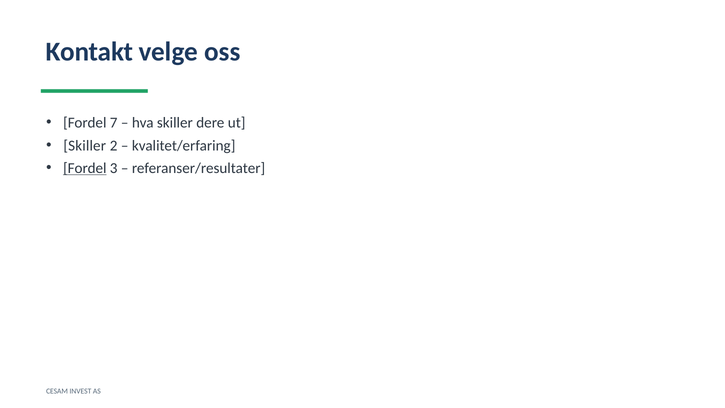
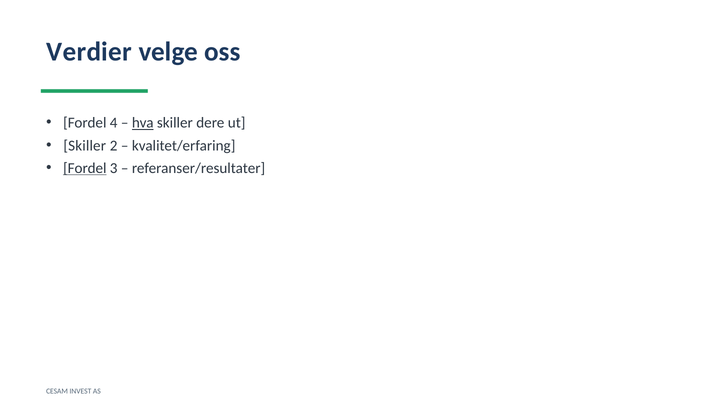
Kontakt: Kontakt -> Verdier (89, 52)
7: 7 -> 4 (114, 123)
hva underline: none -> present (143, 123)
